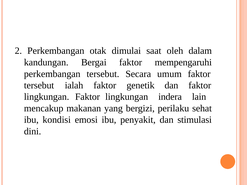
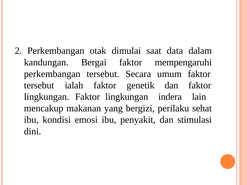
oleh: oleh -> data (175, 51)
